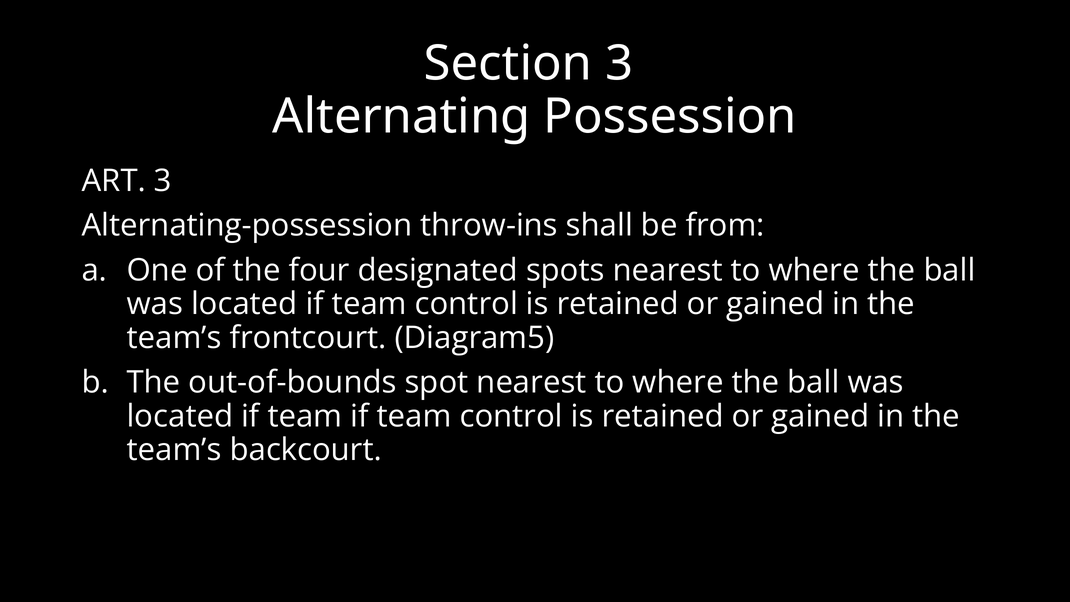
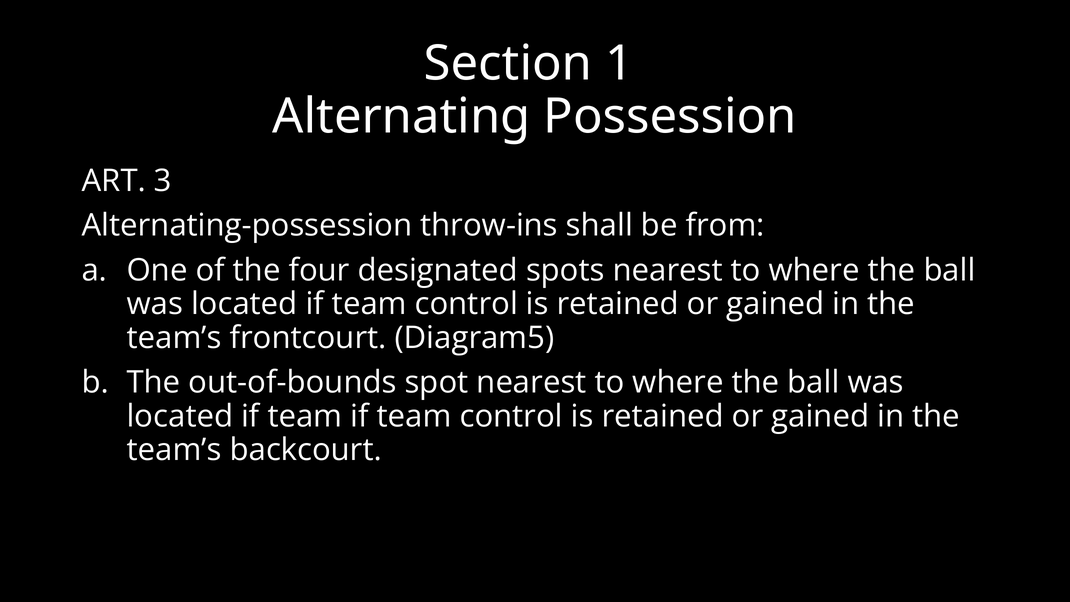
Section 3: 3 -> 1 (619, 63)
